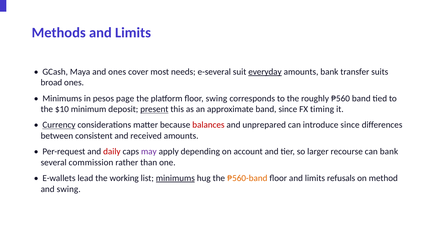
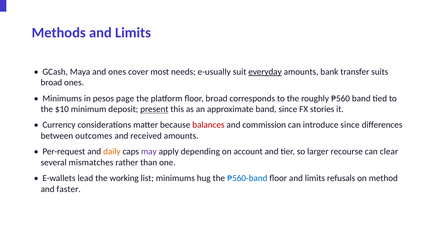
e-several: e-several -> e-usually (214, 72)
floor swing: swing -> broad (217, 98)
timing: timing -> stories (322, 109)
Currency underline: present -> none (59, 125)
unprepared: unprepared -> commission (264, 125)
consistent: consistent -> outcomes (94, 136)
daily colour: red -> orange (112, 152)
can bank: bank -> clear (389, 152)
commission: commission -> mismatches (91, 163)
minimums underline: present -> none (175, 178)
₱560-band colour: orange -> blue (247, 178)
and swing: swing -> faster (69, 189)
